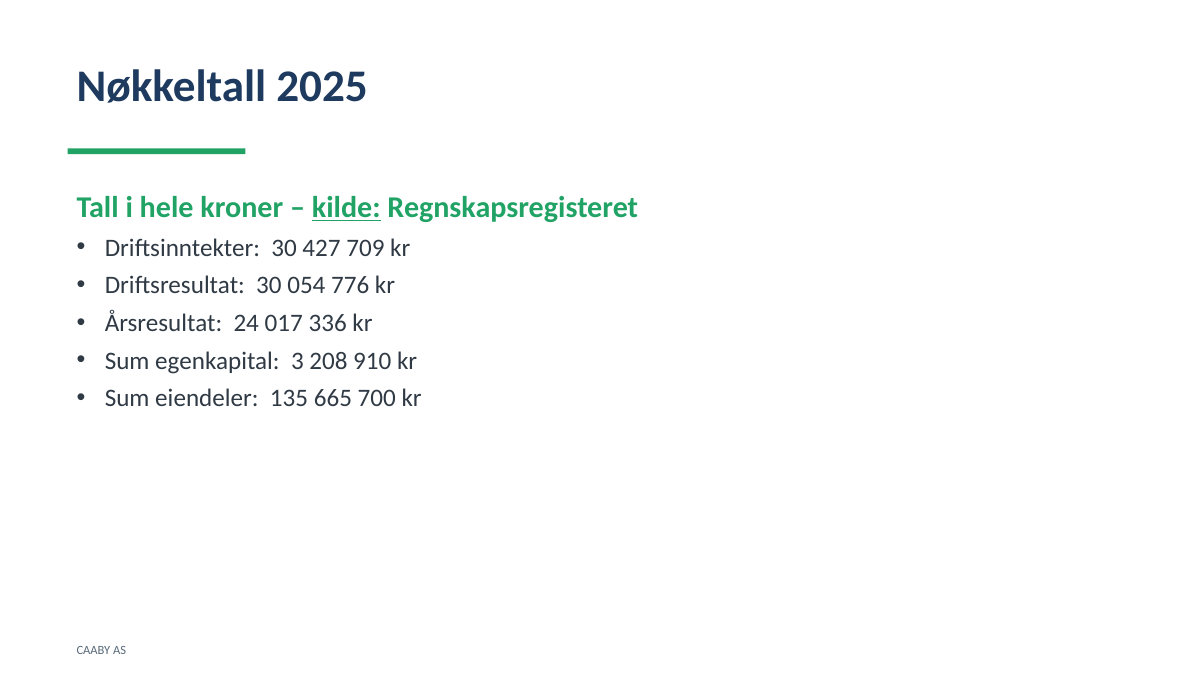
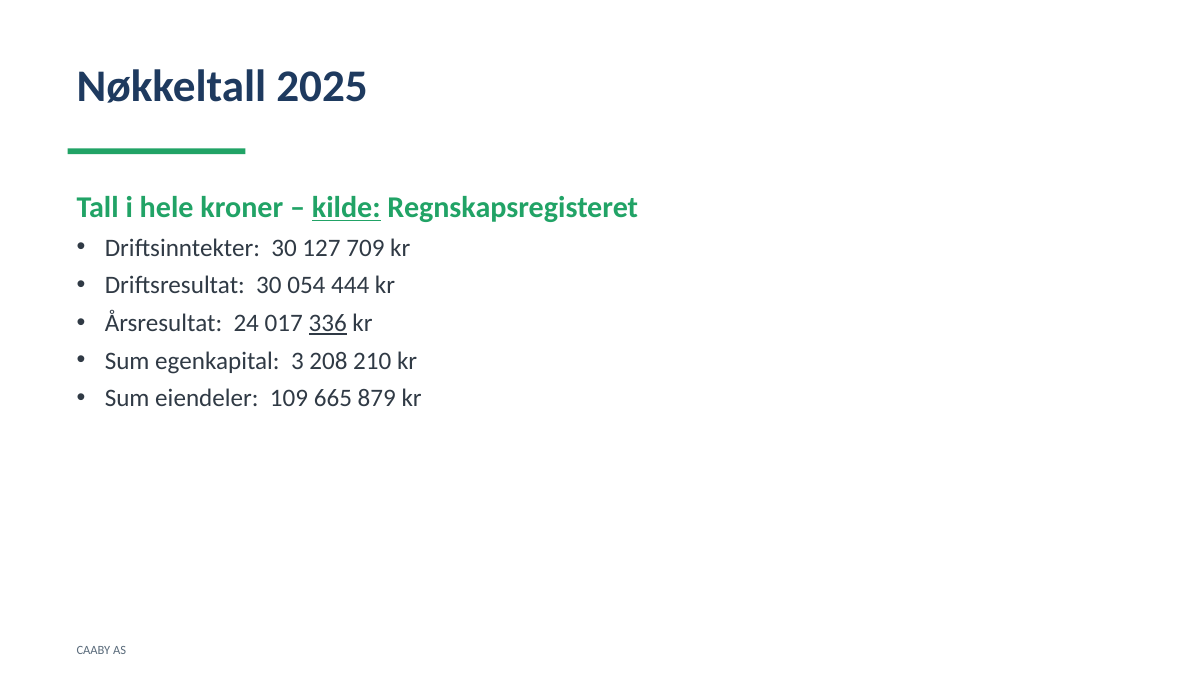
427: 427 -> 127 (322, 248)
776: 776 -> 444 (350, 285)
336 underline: none -> present (328, 323)
910: 910 -> 210 (372, 361)
135: 135 -> 109 (289, 398)
700: 700 -> 879 (377, 398)
